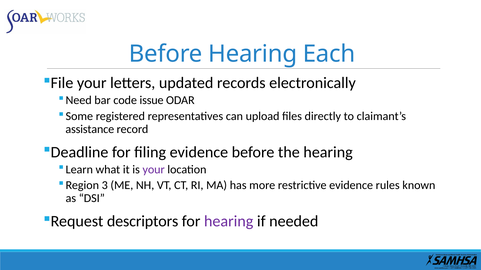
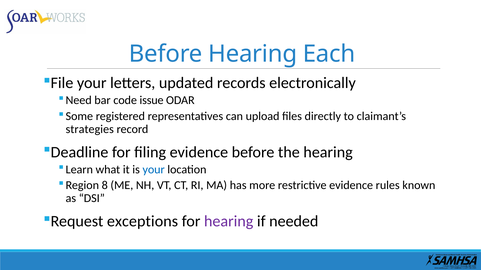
assistance: assistance -> strategies (90, 129)
your colour: purple -> blue (154, 170)
3: 3 -> 8 (105, 186)
descriptors: descriptors -> exceptions (143, 222)
